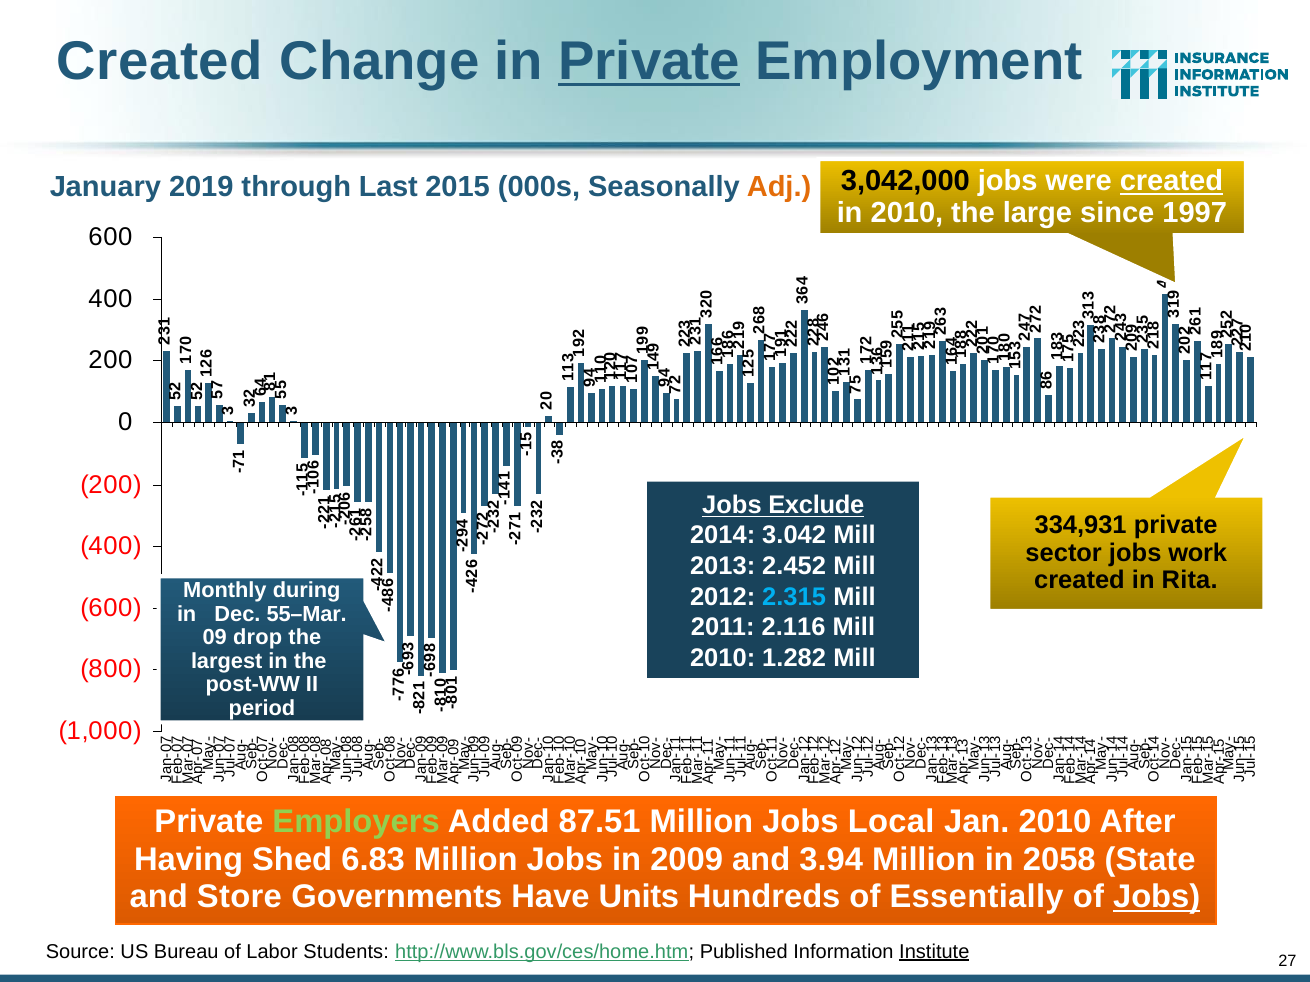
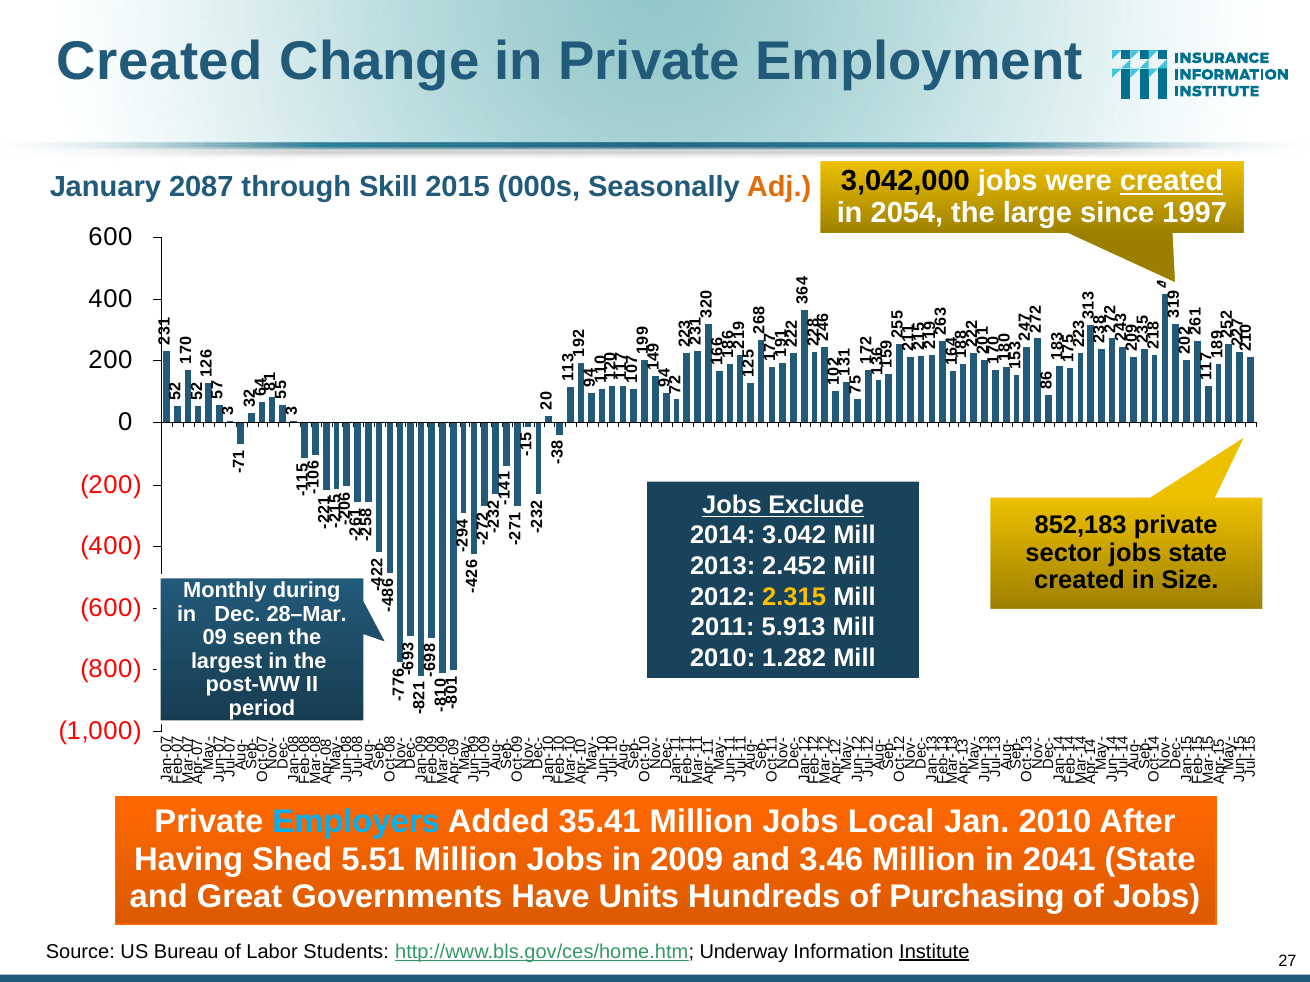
Private underline: present -> none (649, 61)
2019: 2019 -> 2087 (201, 187)
Last: Last -> Skill (388, 187)
in 2010: 2010 -> 2054 (907, 213)
334,931: 334,931 -> 852,183 (1081, 526)
jobs work: work -> state (1198, 553)
Rita: Rita -> Size (1190, 581)
2.315 colour: light blue -> yellow (794, 597)
55–Mar: 55–Mar -> 28–Mar (307, 614)
2.116: 2.116 -> 5.913 (794, 628)
drop: drop -> seen (258, 638)
Employers colour: light green -> light blue (356, 822)
87.51: 87.51 -> 35.41 (600, 822)
6.83: 6.83 -> 5.51 (373, 860)
3.94: 3.94 -> 3.46 (831, 860)
2058: 2058 -> 2041 (1059, 860)
Store: Store -> Great (240, 897)
Essentially: Essentially -> Purchasing (977, 897)
Jobs underline: present -> none (1157, 897)
Published: Published -> Underway (744, 952)
